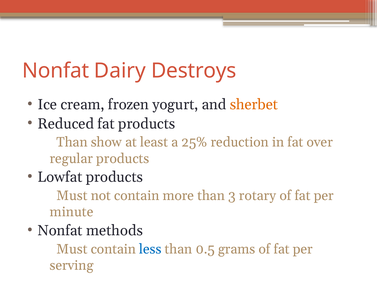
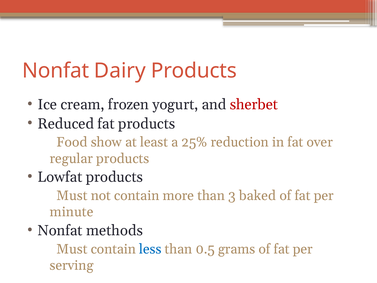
Dairy Destroys: Destroys -> Products (194, 71)
sherbet colour: orange -> red (254, 104)
Than: Than -> Food (72, 142)
rotary: rotary -> baked (258, 195)
